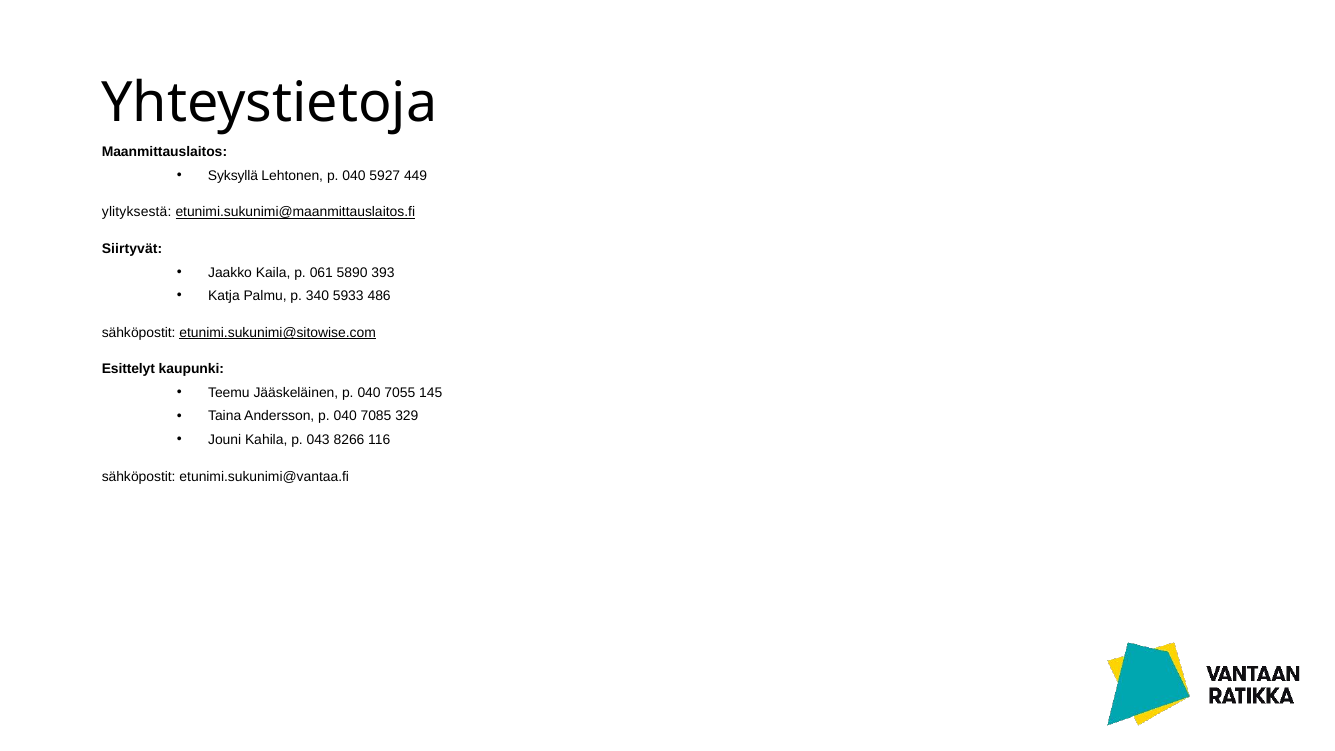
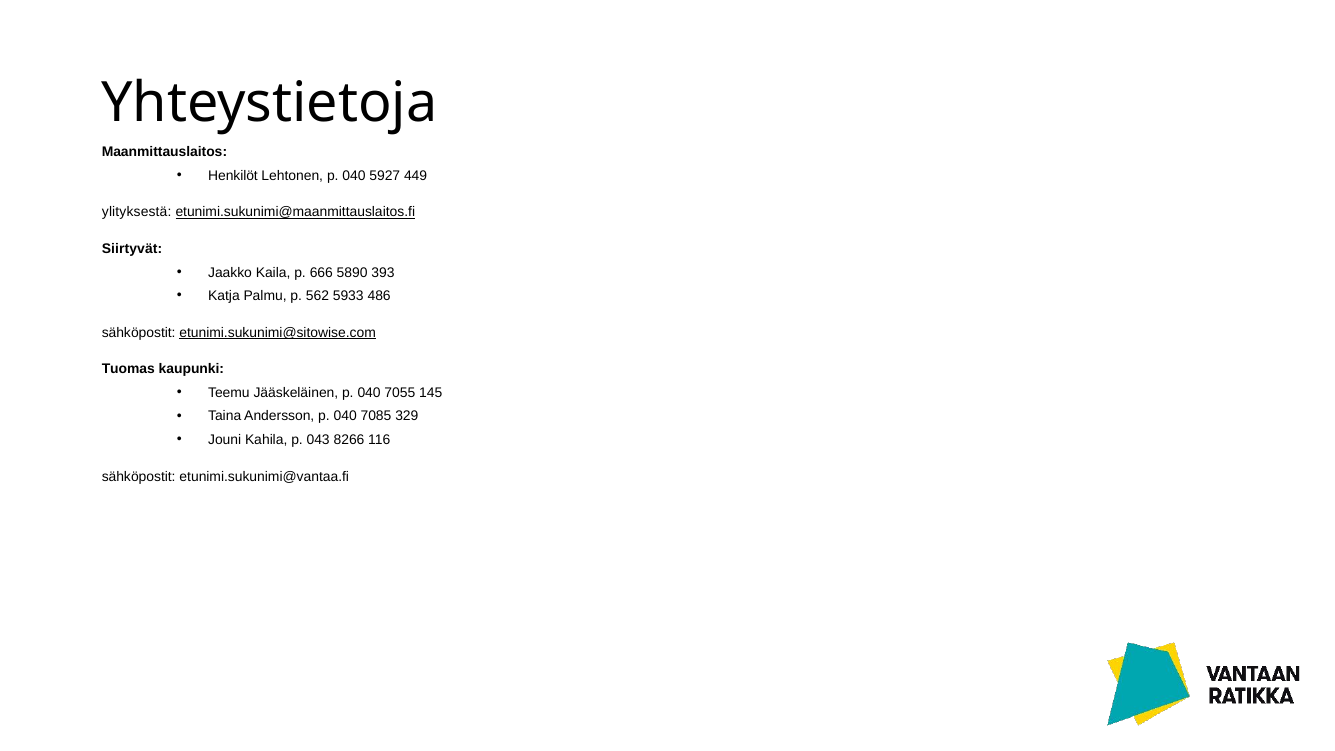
Syksyllä: Syksyllä -> Henkilöt (233, 176)
061: 061 -> 666 (321, 272)
340: 340 -> 562 (317, 296)
Esittelyt: Esittelyt -> Tuomas (128, 369)
